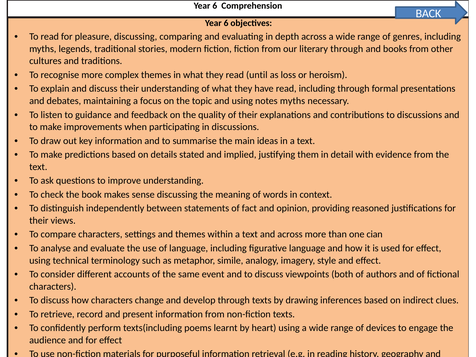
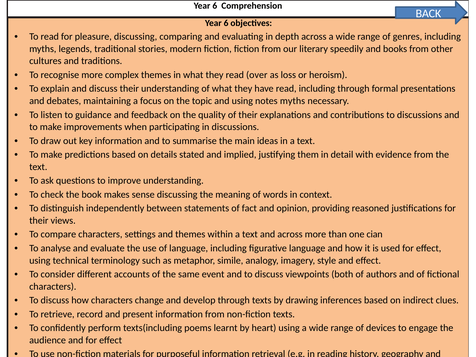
literary through: through -> speedily (347, 49)
until: until -> over (257, 75)
